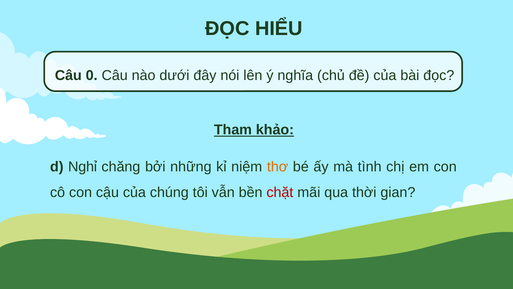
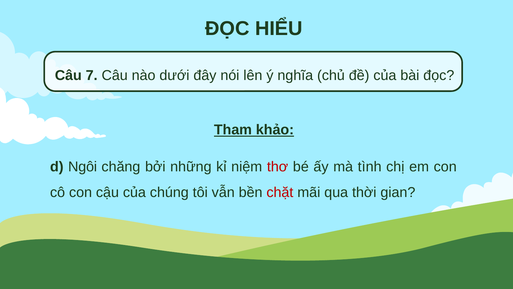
0: 0 -> 7 (92, 75)
Nghỉ: Nghỉ -> Ngôi (83, 166)
thơ colour: orange -> red (278, 166)
